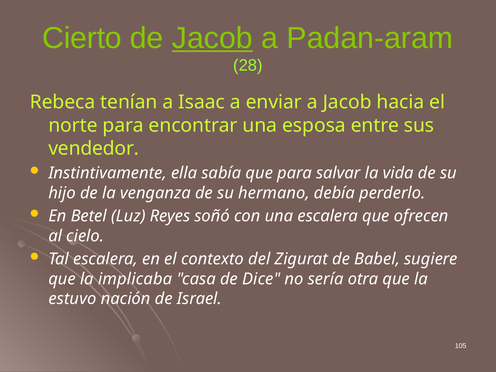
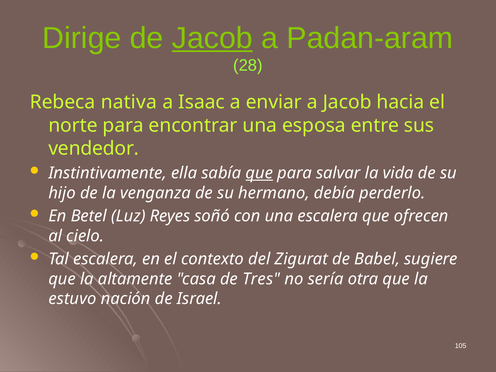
Cierto: Cierto -> Dirige (82, 38)
tenían: tenían -> nativa (129, 102)
que underline: none -> present (259, 173)
implicaba: implicaba -> altamente (135, 279)
Dice: Dice -> Tres (261, 279)
